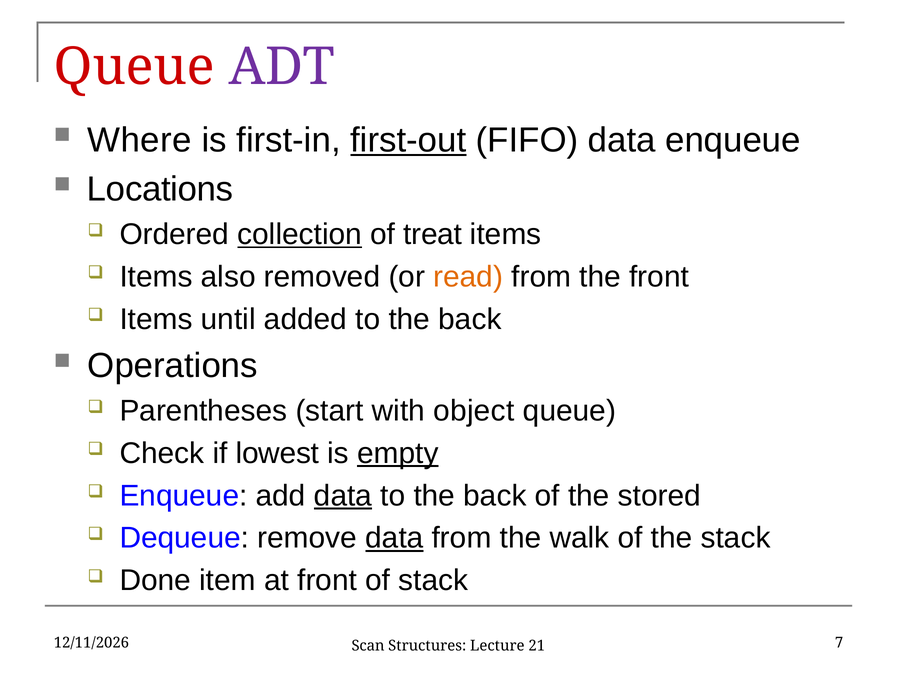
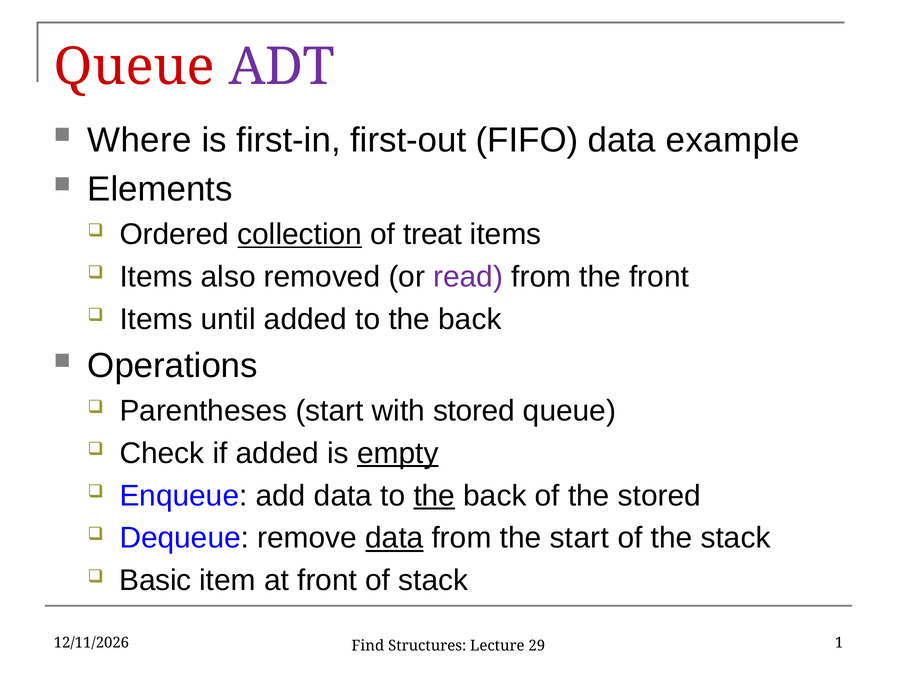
first-out underline: present -> none (408, 140)
data enqueue: enqueue -> example (733, 140)
Locations: Locations -> Elements (160, 189)
read colour: orange -> purple (468, 277)
with object: object -> stored (474, 411)
if lowest: lowest -> added (277, 453)
data underline: present -> none (343, 495)
the underline: none -> present (434, 495)
the walk: walk -> start (579, 538)
Done: Done -> Basic (155, 580)
7: 7 -> 1 (839, 642)
Scan: Scan -> Find (368, 645)
21: 21 -> 29 (537, 645)
